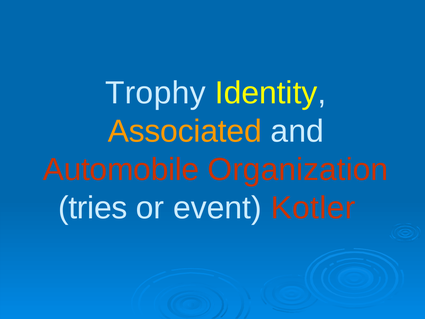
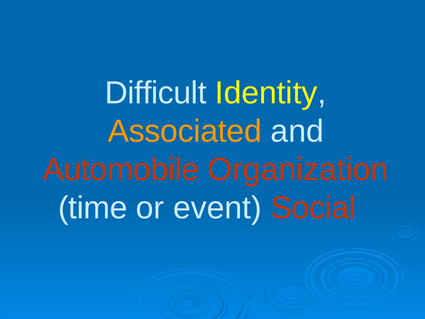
Trophy: Trophy -> Difficult (156, 93)
tries: tries -> time (93, 208)
Kotler: Kotler -> Social (313, 208)
